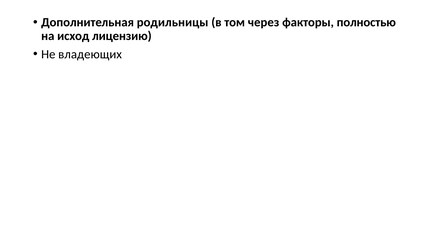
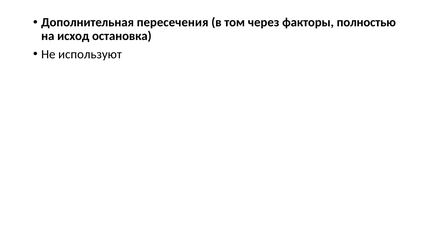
родильницы: родильницы -> пересечения (173, 22)
лицензию: лицензию -> остановка (122, 36)
владеющих: владеющих -> используют (90, 54)
